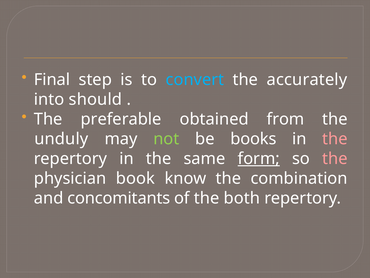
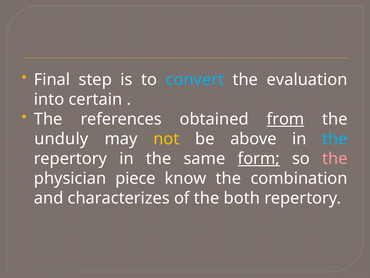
accurately: accurately -> evaluation (307, 79)
should: should -> certain (95, 99)
preferable: preferable -> references (121, 119)
from underline: none -> present (285, 119)
not colour: light green -> yellow (166, 139)
books: books -> above (253, 139)
the colour: pink -> light blue (335, 139)
book: book -> piece (136, 178)
concomitants: concomitants -> characterizes (119, 198)
